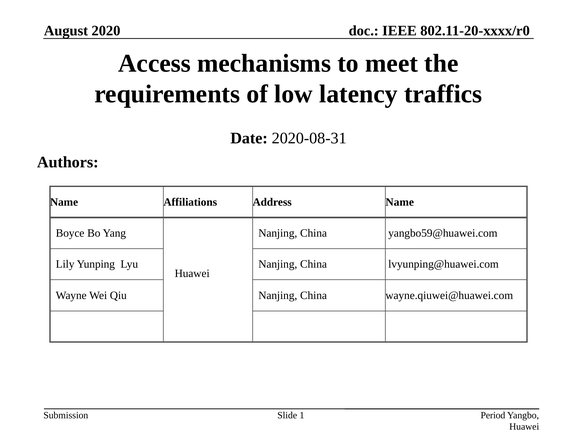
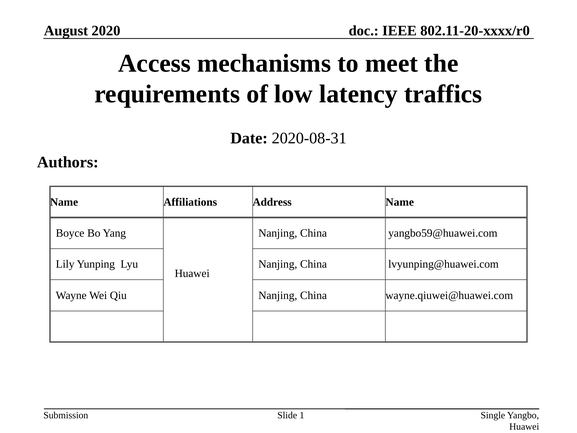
Period: Period -> Single (493, 415)
